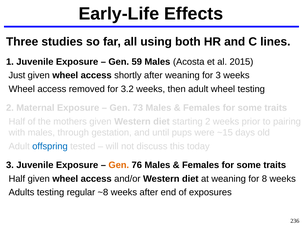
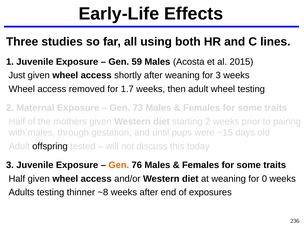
3.2: 3.2 -> 1.7 (127, 89)
offspring colour: blue -> black (50, 146)
8: 8 -> 0 (264, 179)
regular: regular -> thinner (81, 192)
